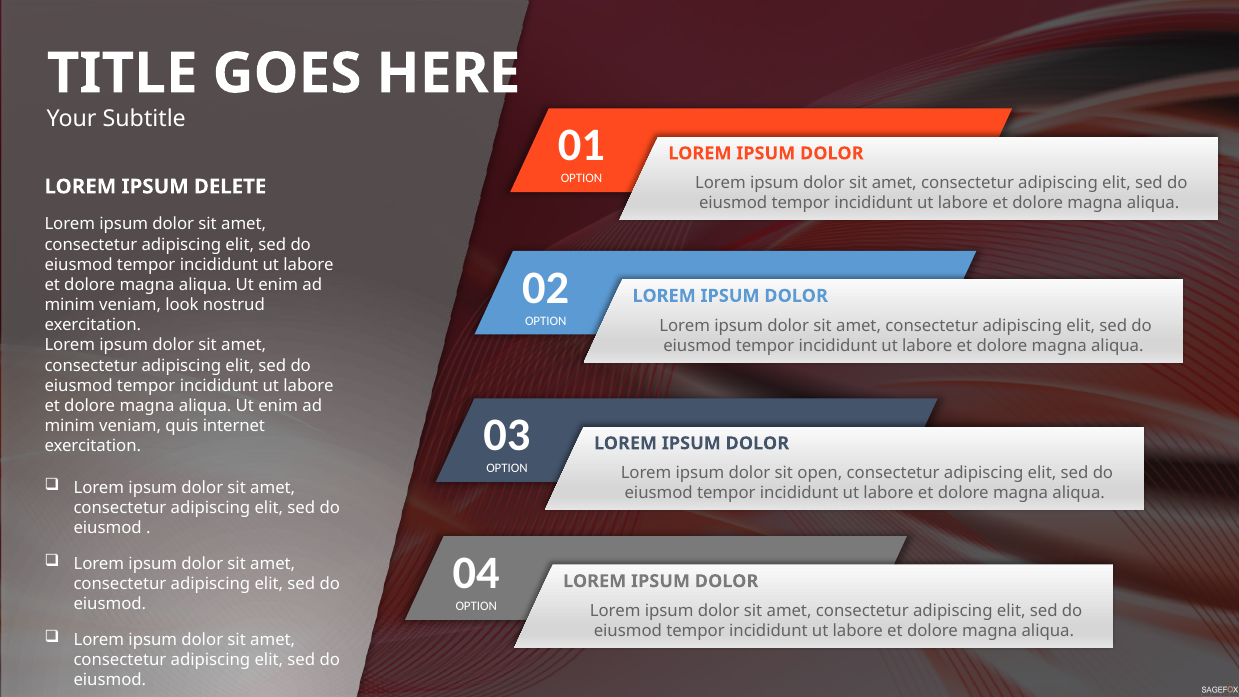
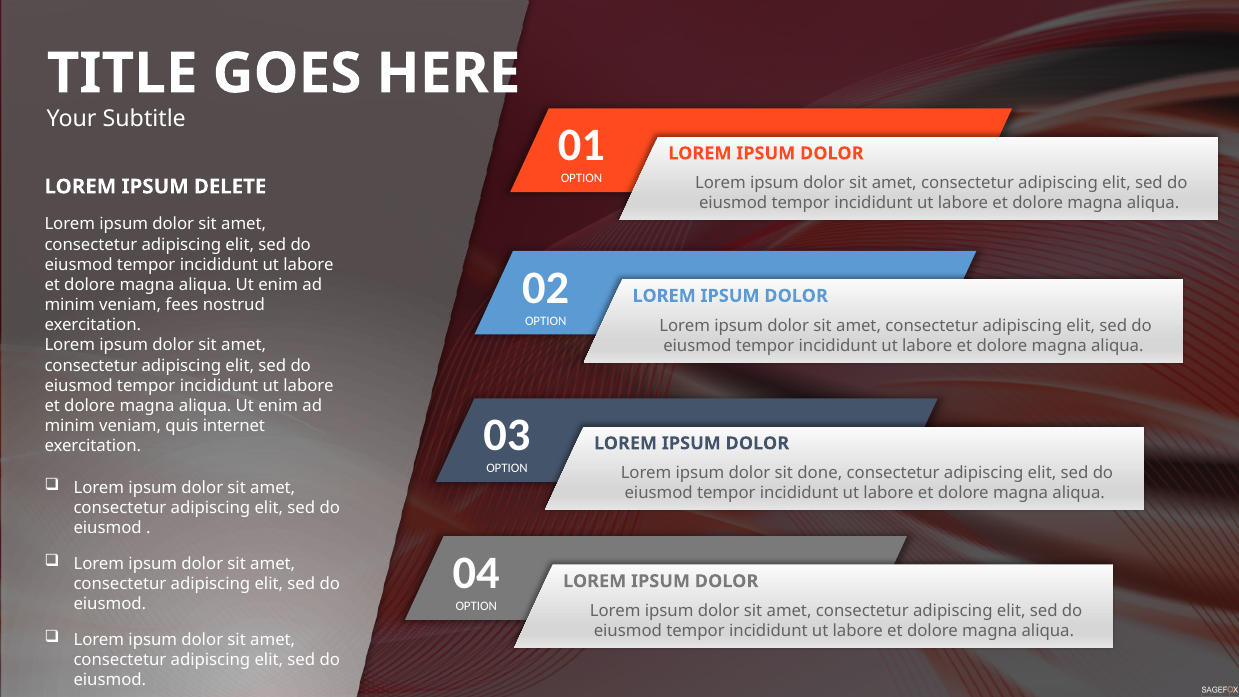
look: look -> fees (182, 305)
open: open -> done (820, 473)
